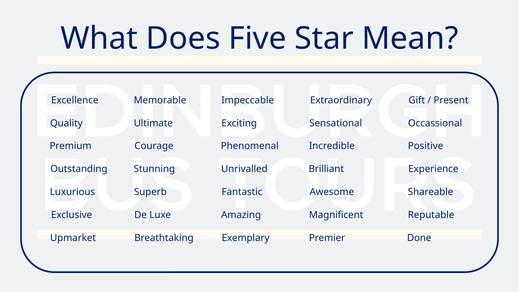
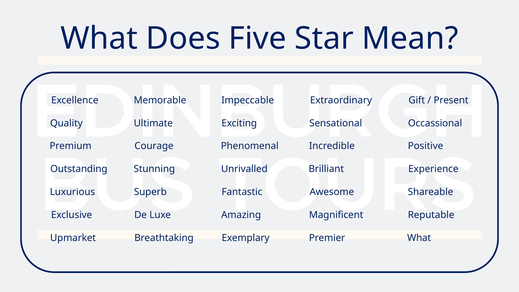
Done: Done -> What (419, 238)
